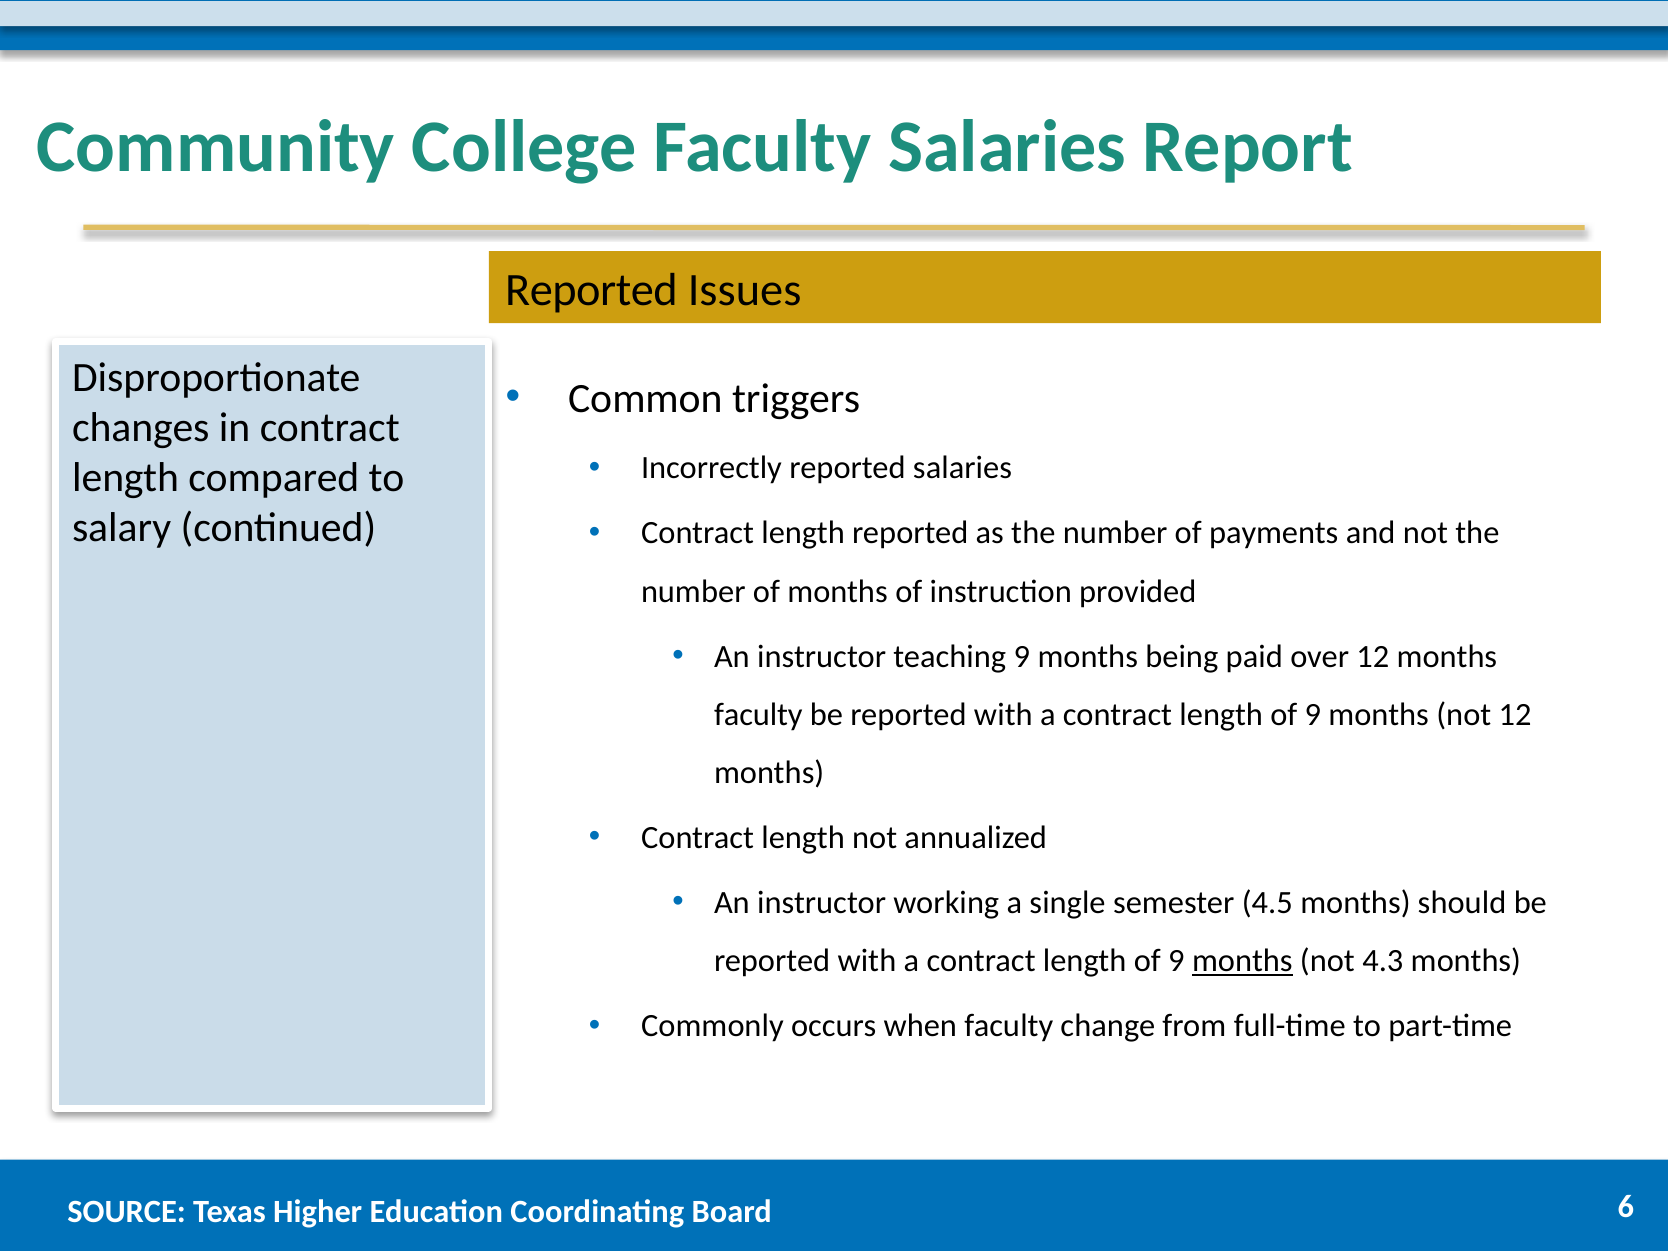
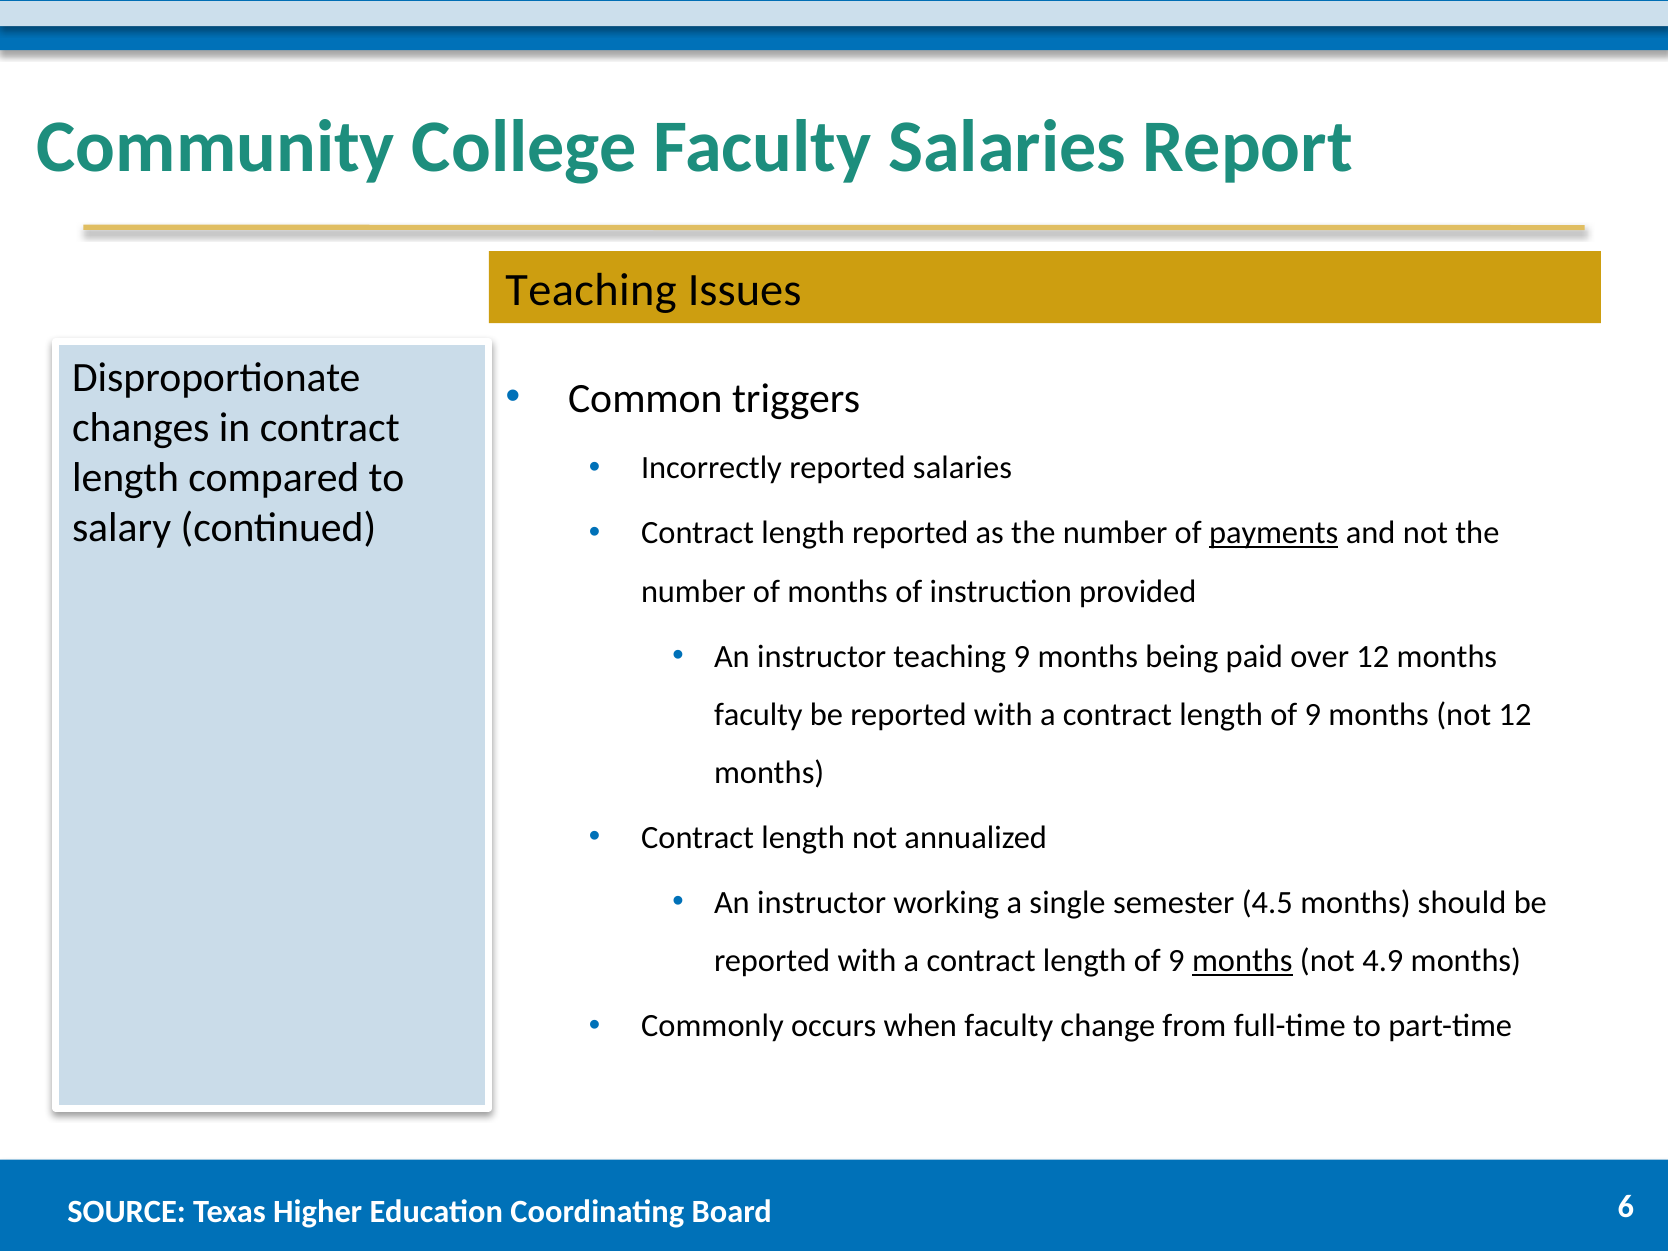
Reported: Reported -> Teaching (591, 290)
payments underline: none -> present (1274, 533)
4.3: 4.3 -> 4.9 (1383, 961)
